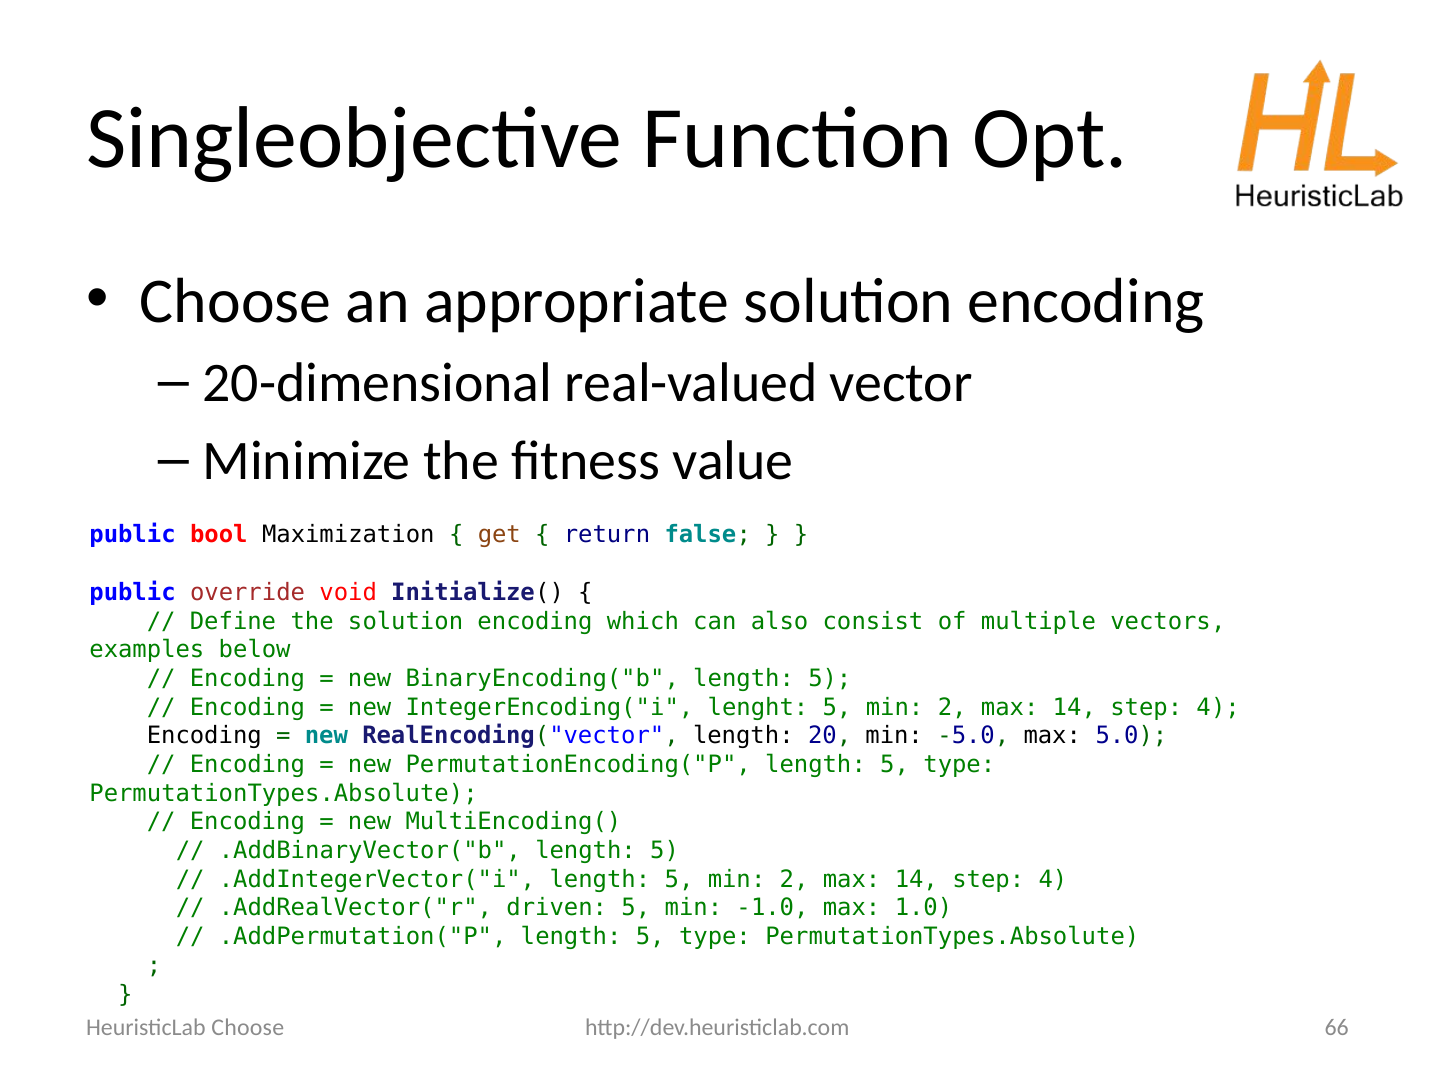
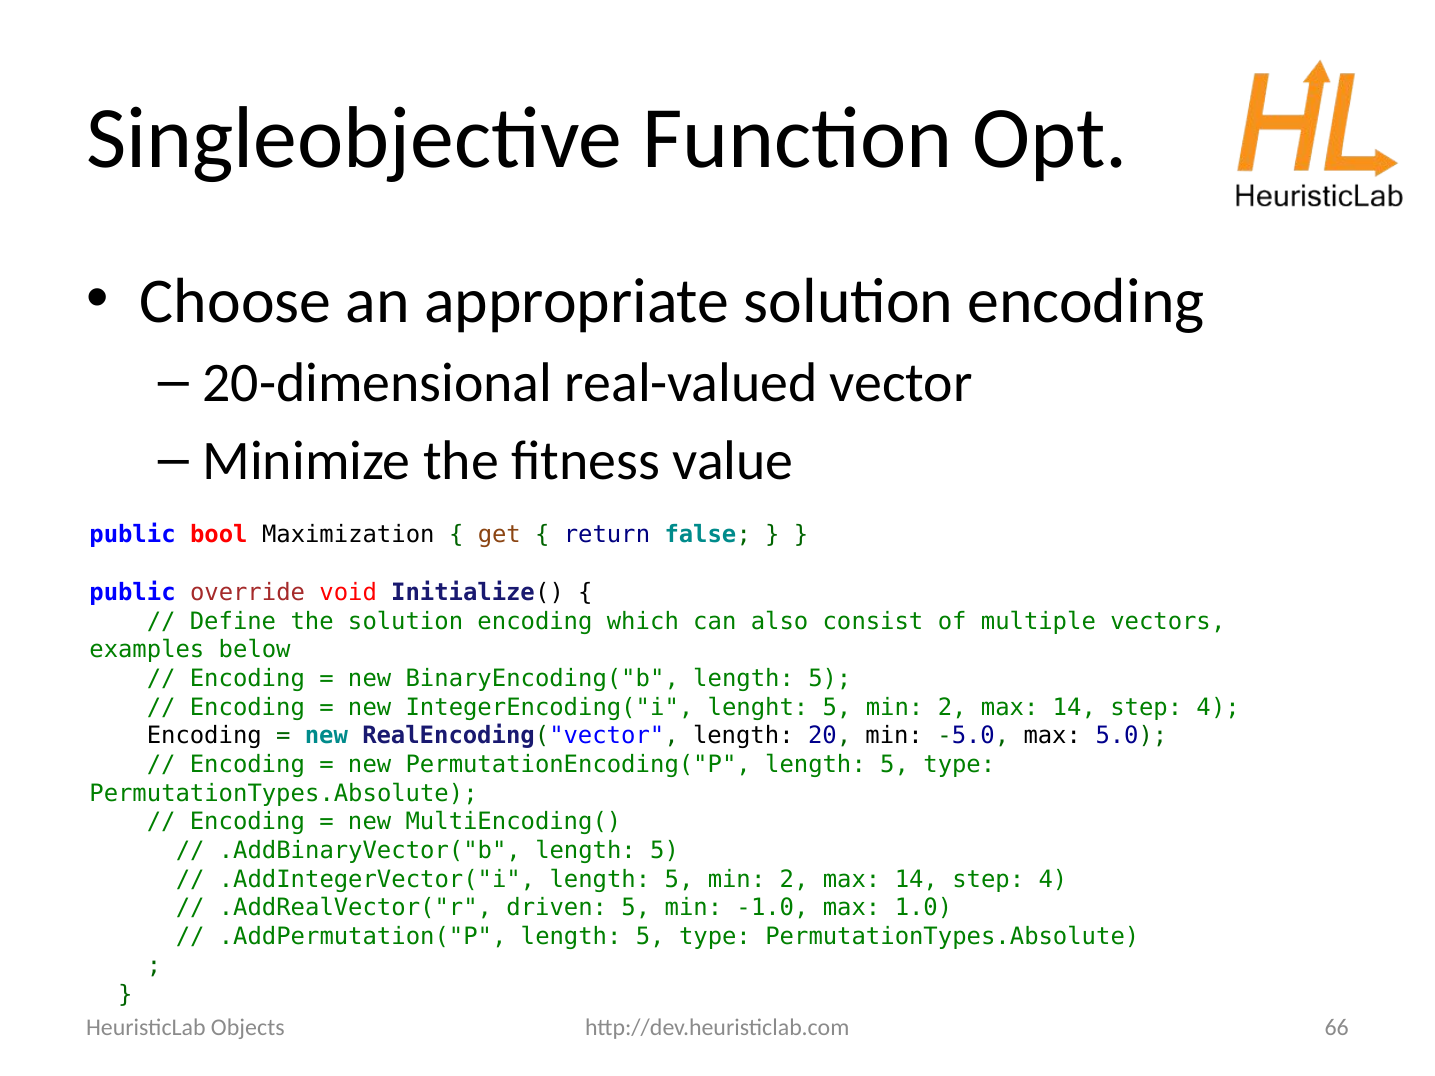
HeuristicLab Choose: Choose -> Objects (248, 1028)
